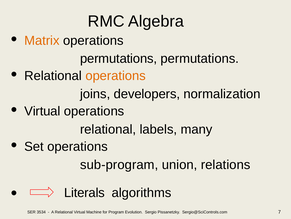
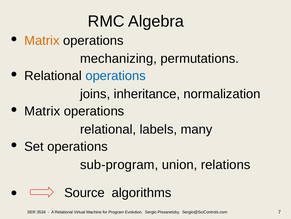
permutations: permutations -> mechanizing (118, 59)
operations colour: orange -> blue (116, 76)
developers: developers -> inheritance (147, 94)
Virtual: Virtual -> Matrix (42, 111)
Literals: Literals -> Source (84, 192)
